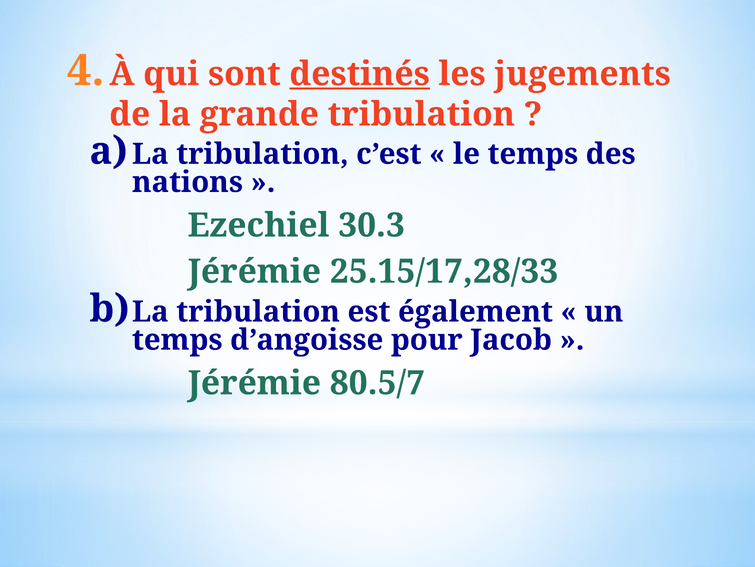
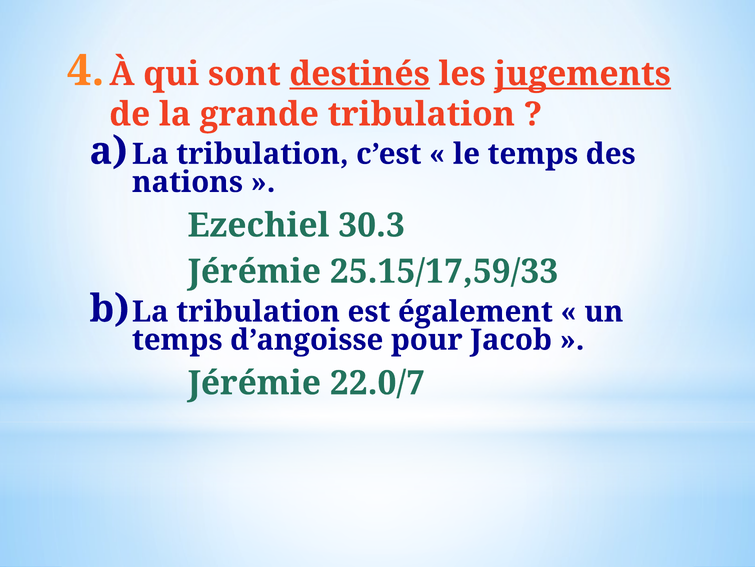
jugements underline: none -> present (583, 74)
25.15/17,28/33: 25.15/17,28/33 -> 25.15/17,59/33 (444, 271)
80.5/7: 80.5/7 -> 22.0/7 (377, 383)
